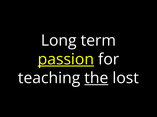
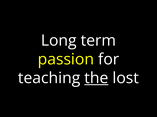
passion underline: present -> none (66, 60)
